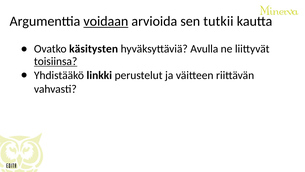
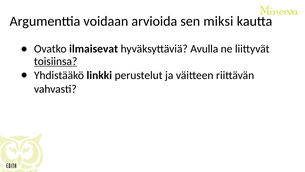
voidaan underline: present -> none (106, 21)
tutkii: tutkii -> miksi (218, 21)
käsitysten: käsitysten -> ilmaisevat (94, 49)
